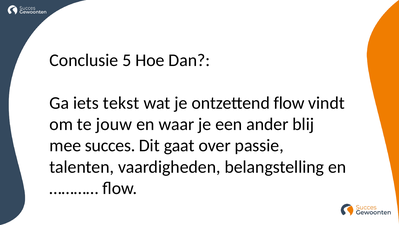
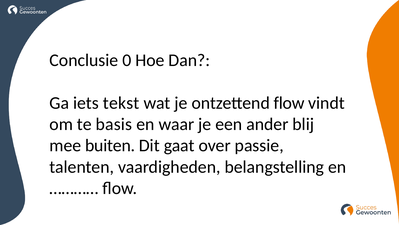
5: 5 -> 0 (127, 60)
jouw: jouw -> basis (114, 124)
succes: succes -> buiten (110, 145)
